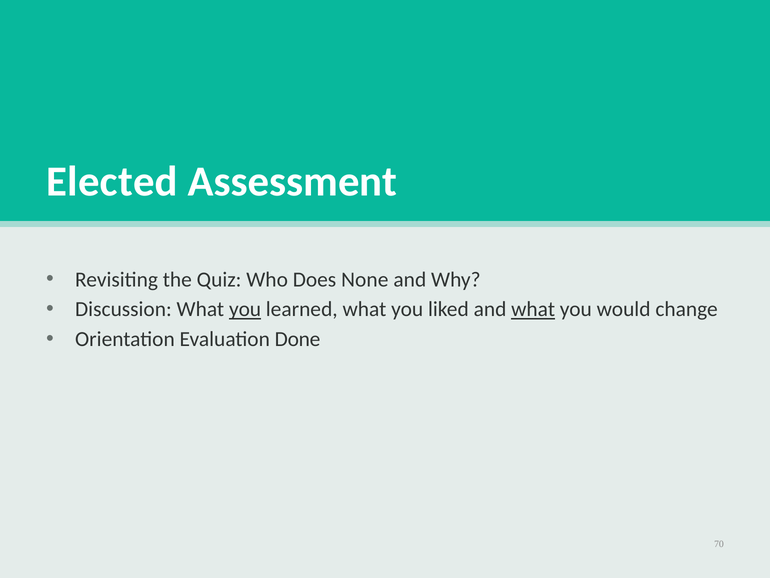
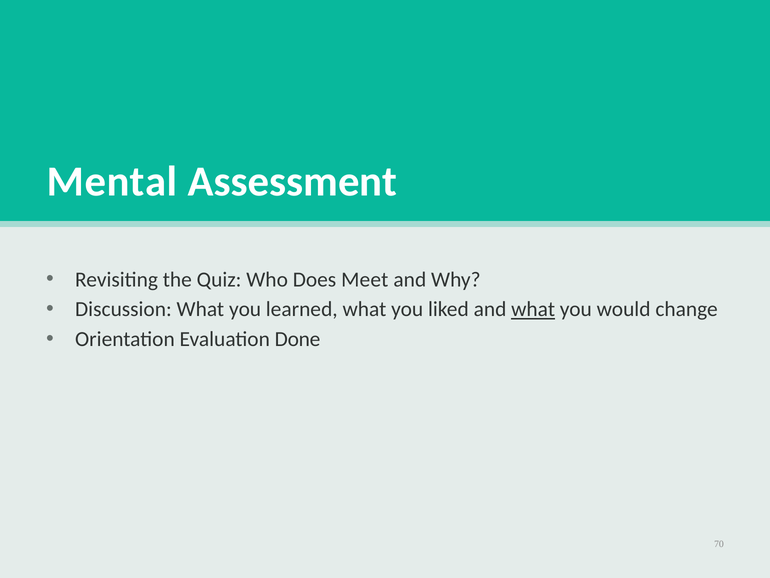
Elected: Elected -> Mental (112, 181)
None: None -> Meet (365, 279)
you underline: present -> none (245, 309)
